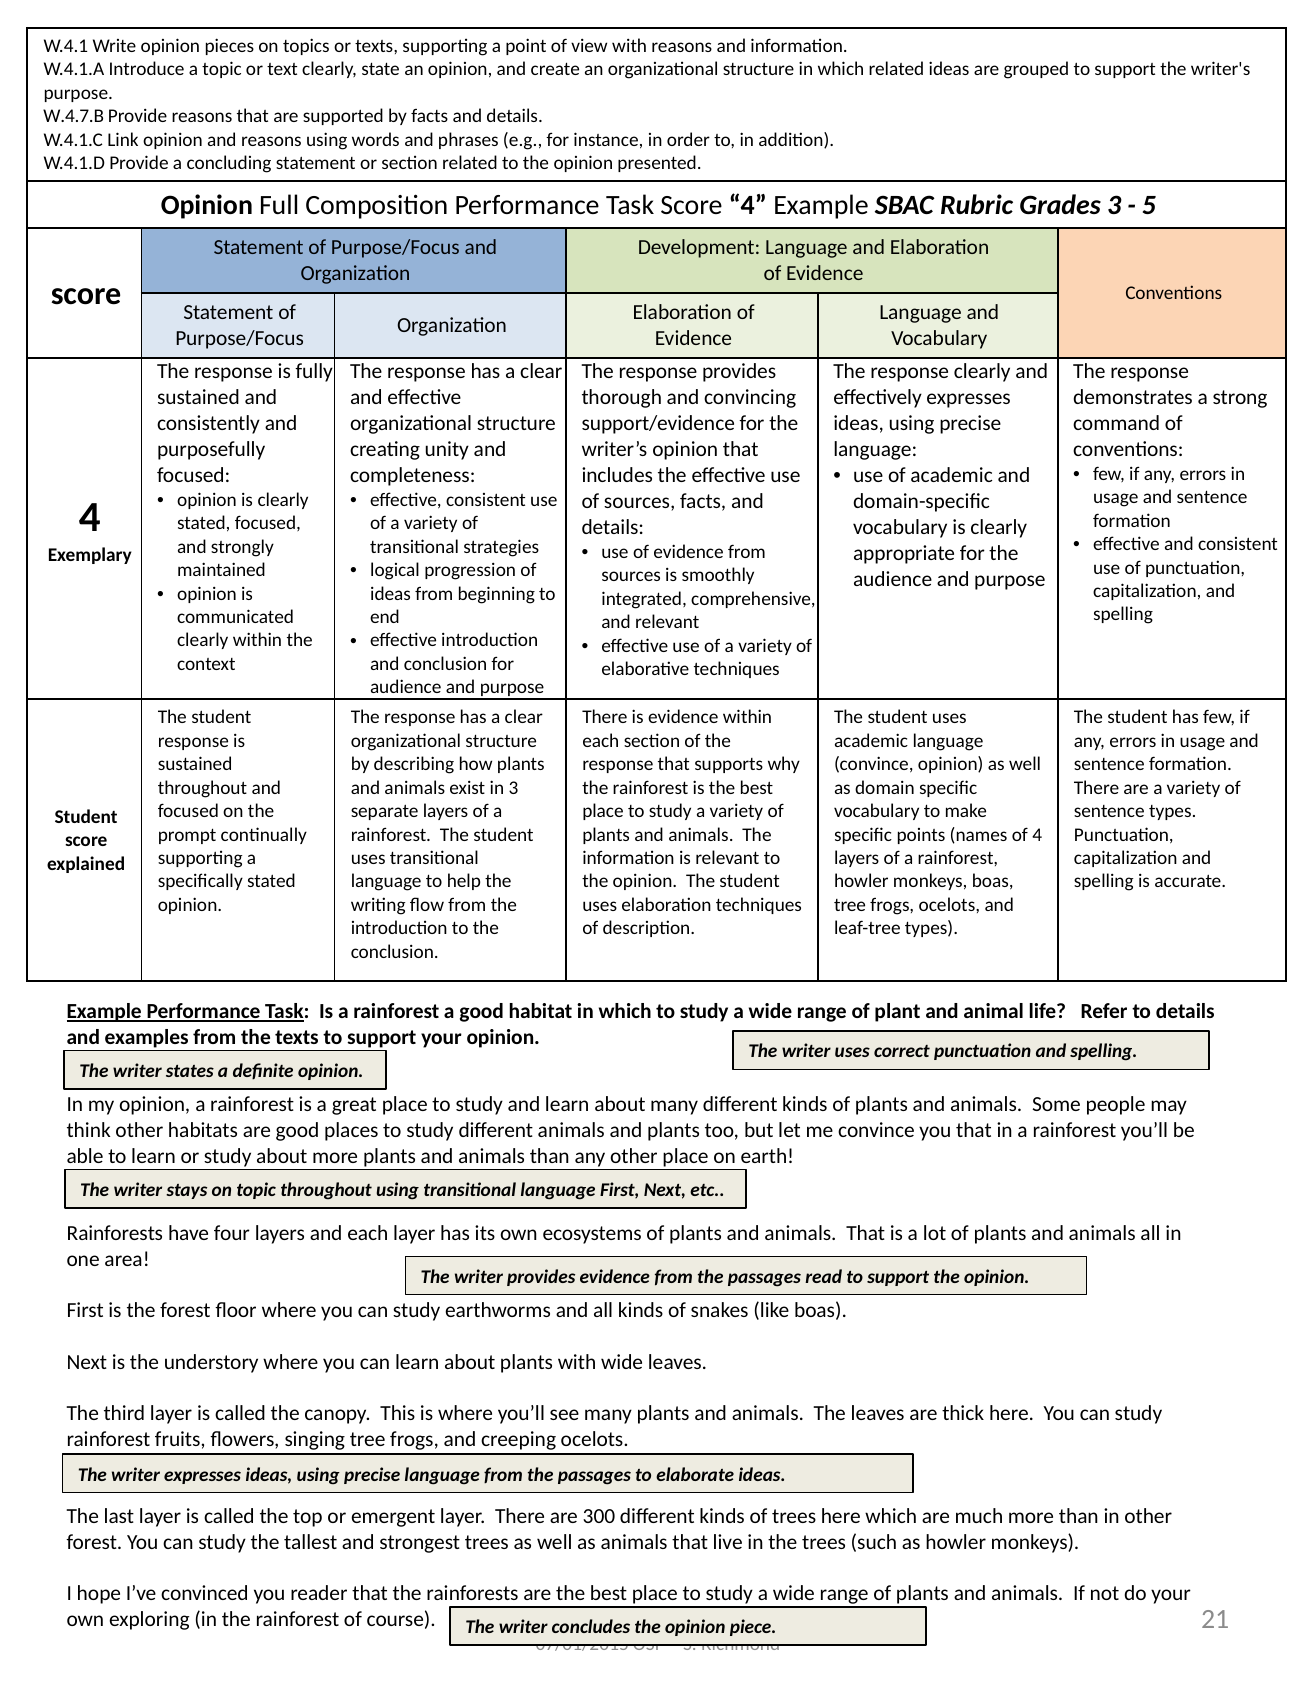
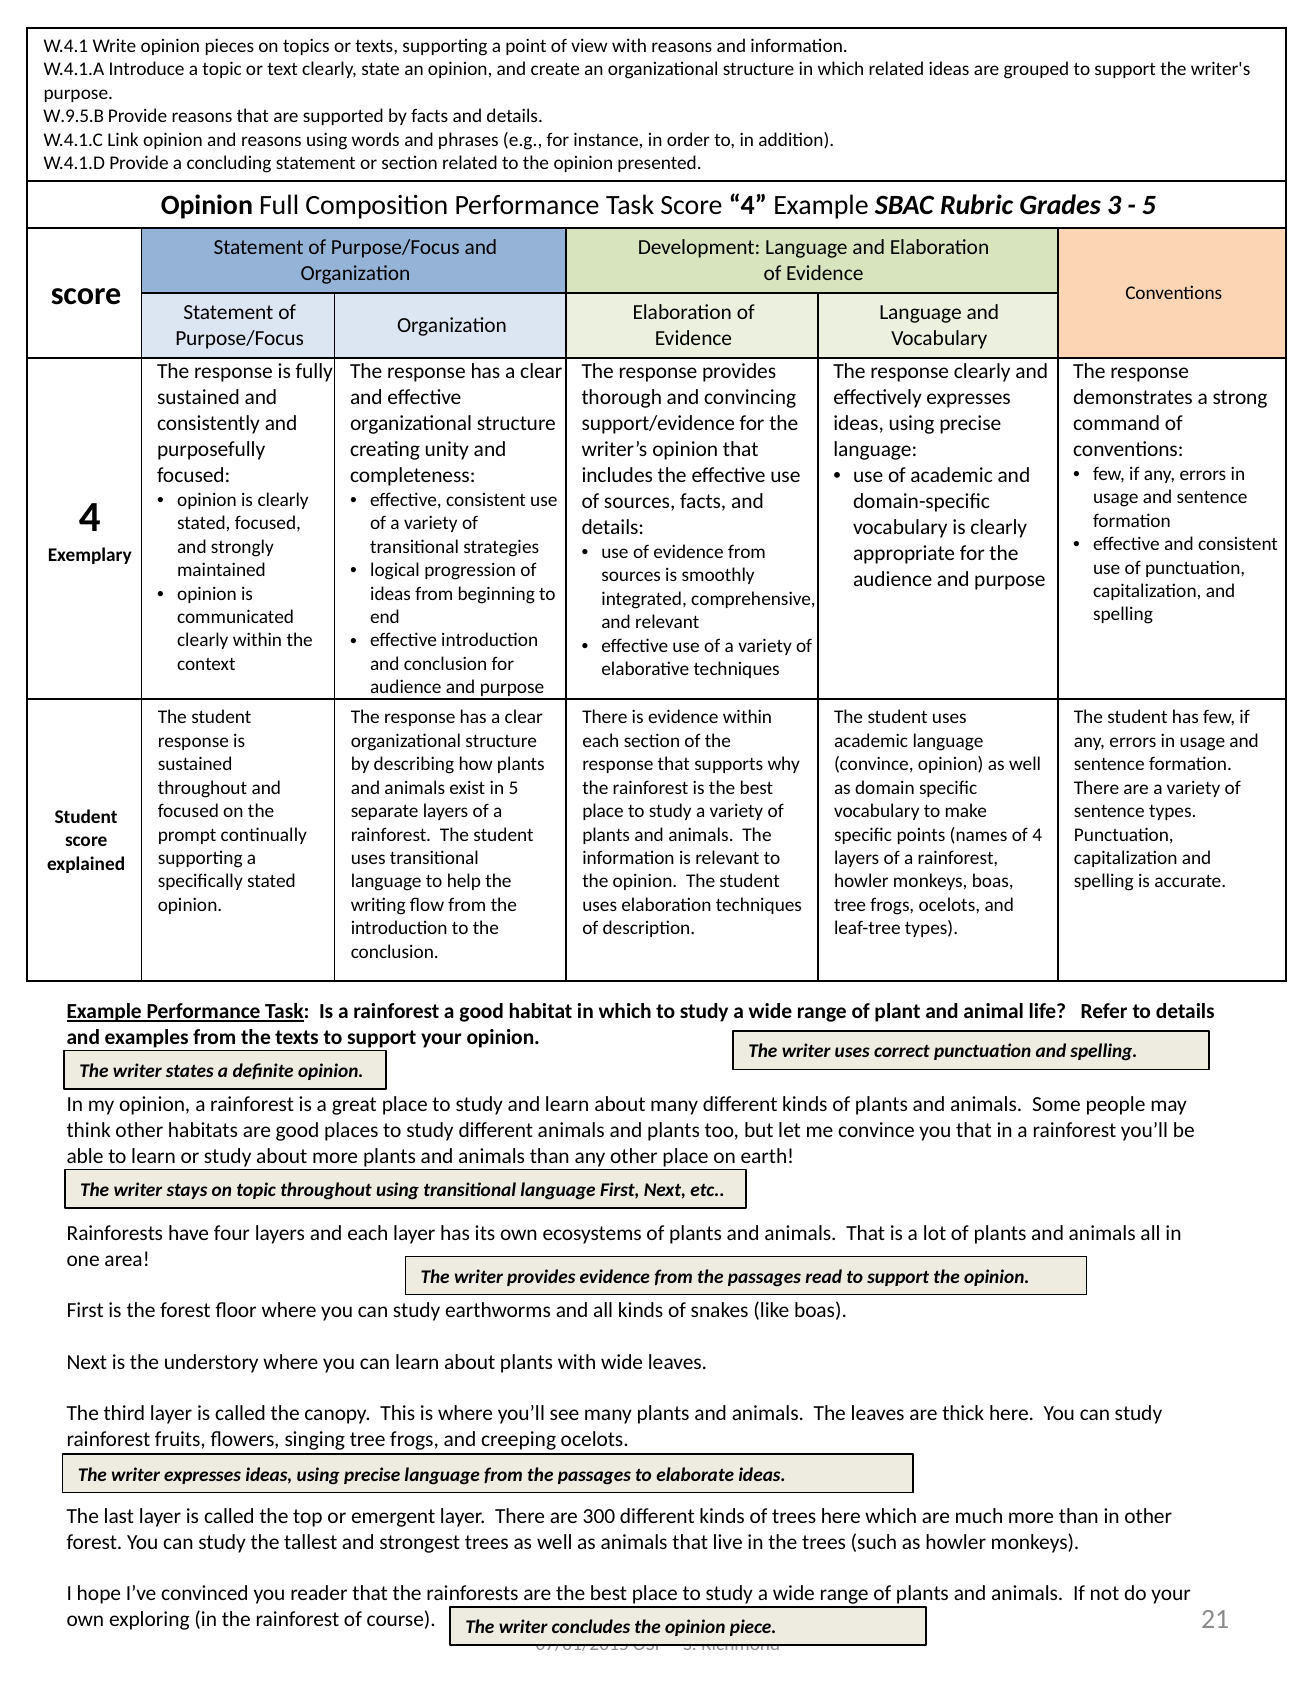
W.4.7.B: W.4.7.B -> W.9.5.B (74, 116)
in 3: 3 -> 5 (513, 788)
